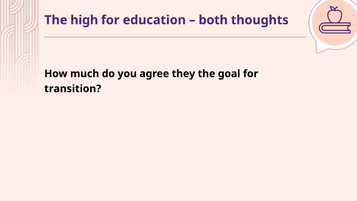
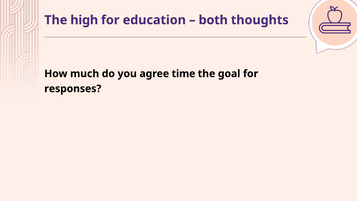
they: they -> time (183, 74)
transition: transition -> responses (73, 89)
